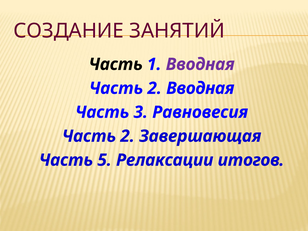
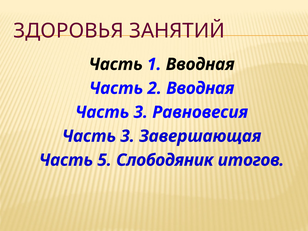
СОЗДАНИЕ: СОЗДАНИЕ -> ЗДОРОВЬЯ (68, 31)
Вводная colour: purple -> black (200, 64)
2: 2 -> 3 (127, 136)
Релаксации: Релаксации -> Слободяник (165, 160)
